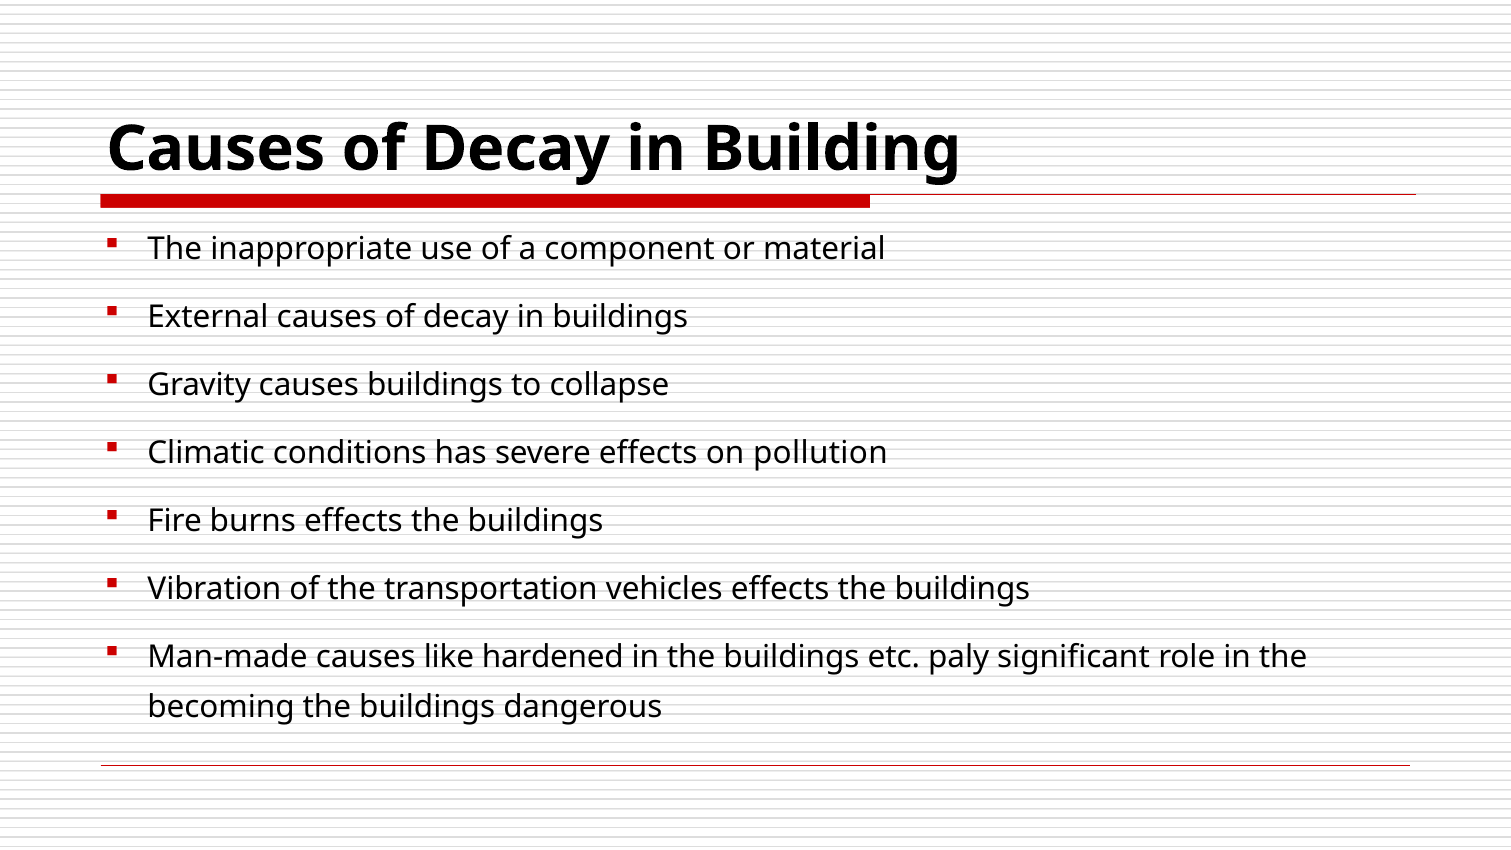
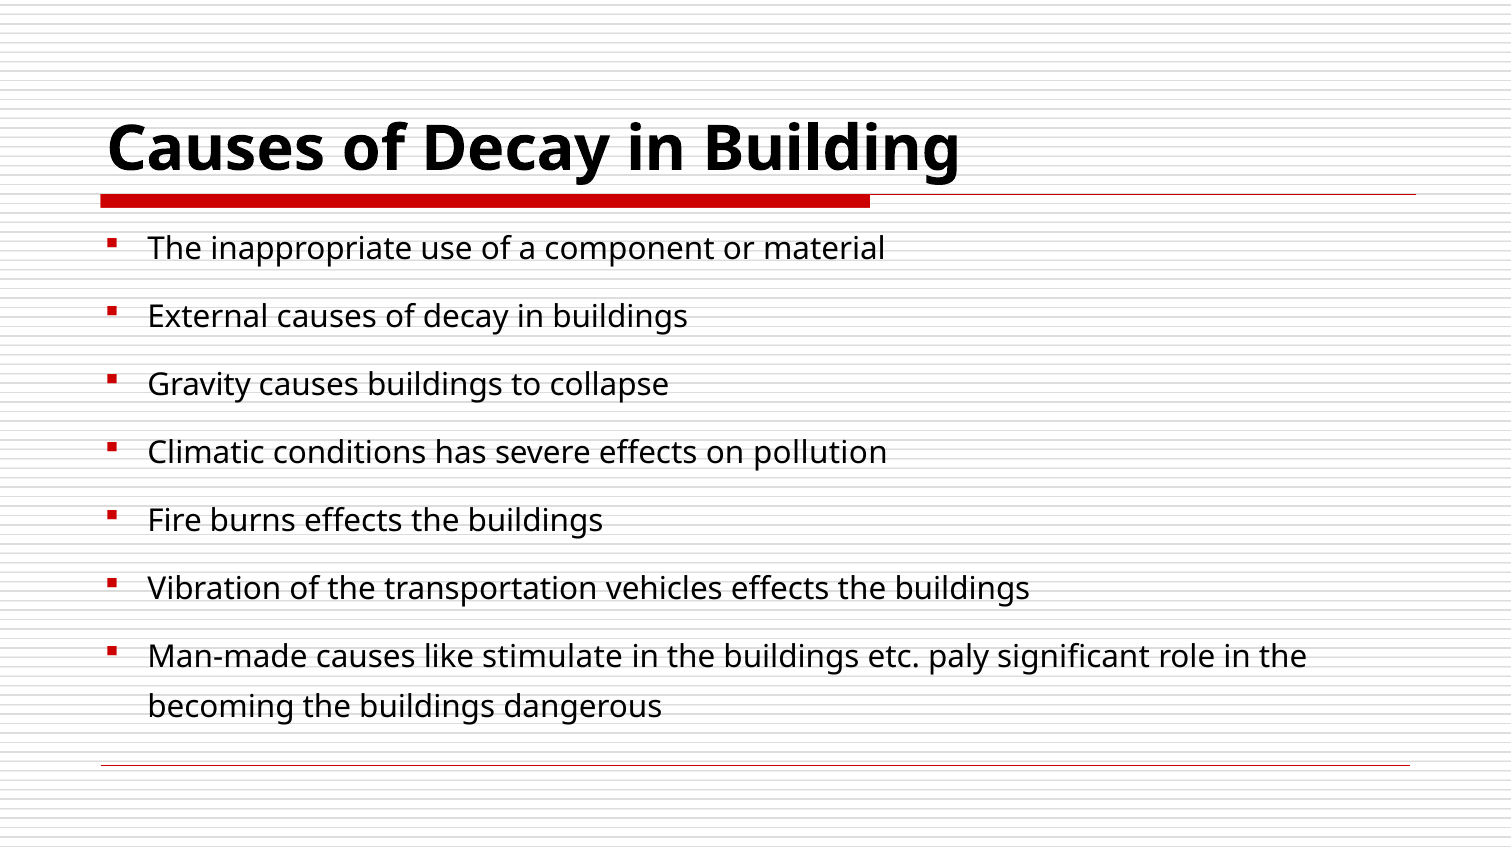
hardened: hardened -> stimulate (552, 657)
